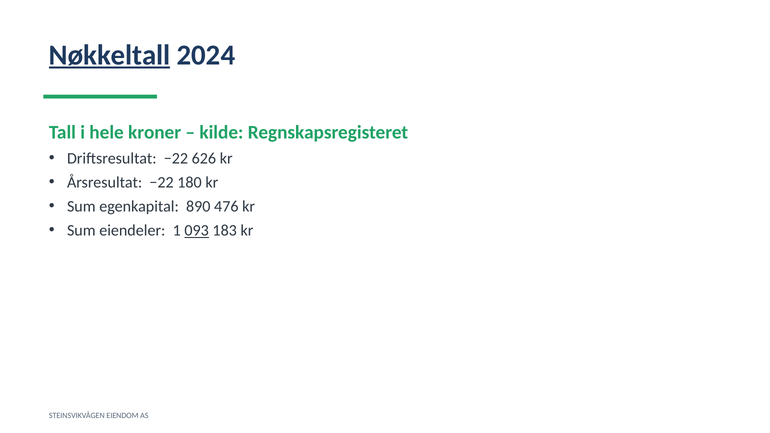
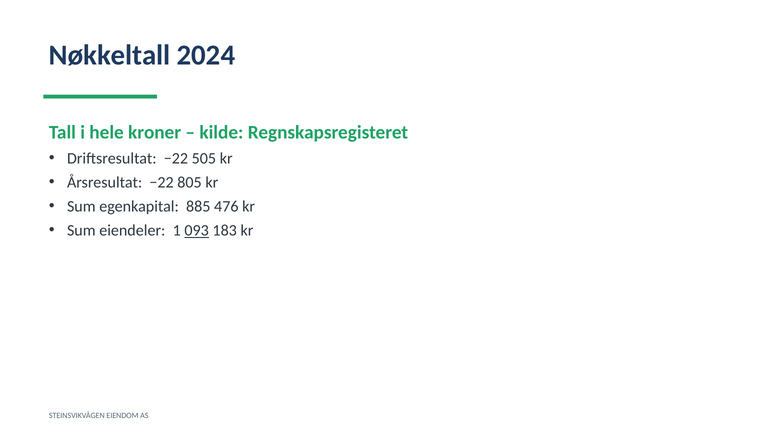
Nøkkeltall underline: present -> none (110, 55)
626: 626 -> 505 (204, 158)
180: 180 -> 805 (189, 182)
890: 890 -> 885 (198, 206)
